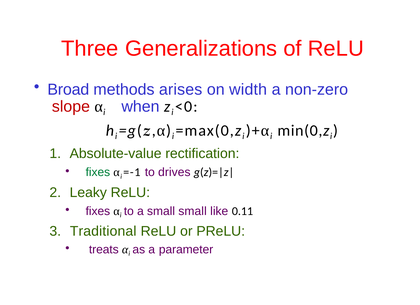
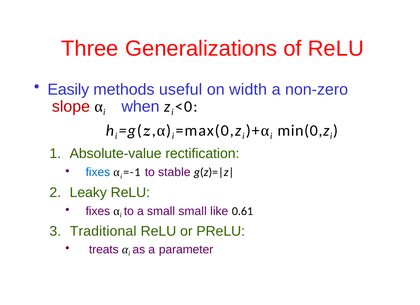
Broad: Broad -> Easily (68, 90)
arises: arises -> useful (181, 90)
fixes colour: green -> blue (98, 172)
drives: drives -> stable (174, 172)
0.11: 0.11 -> 0.61 (242, 211)
